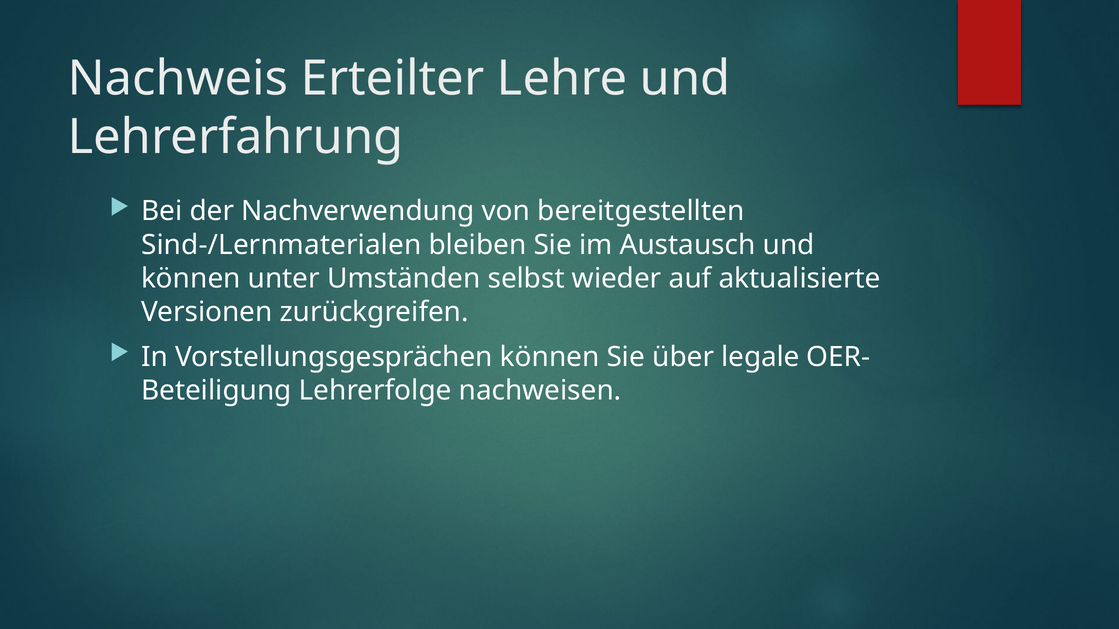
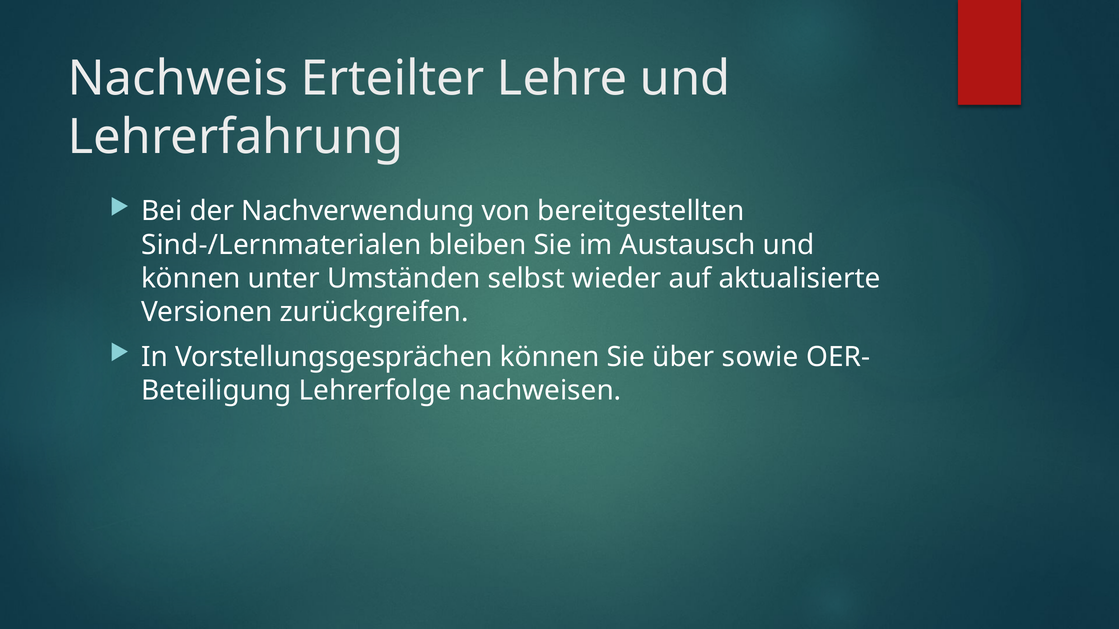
legale: legale -> sowie (760, 357)
